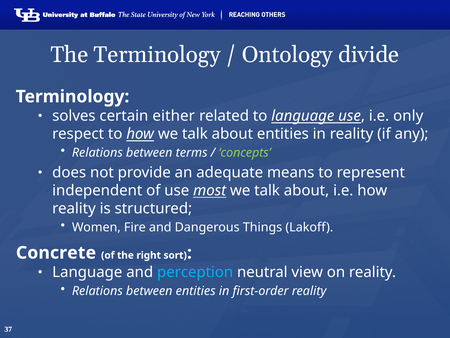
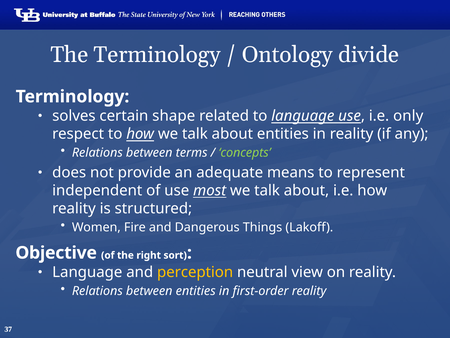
either: either -> shape (174, 116)
Concrete: Concrete -> Objective (56, 252)
perception colour: light blue -> yellow (195, 272)
